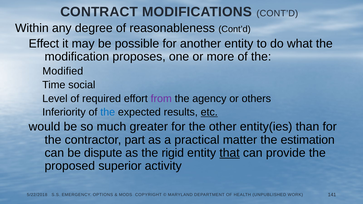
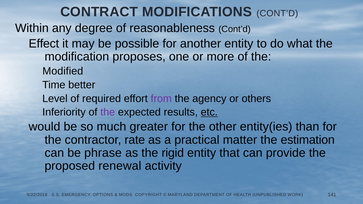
social: social -> better (82, 85)
the colour: blue -> purple (108, 112)
part: part -> rate (135, 140)
dispute: dispute -> phrase (103, 153)
that underline: present -> none (230, 153)
superior: superior -> renewal (120, 166)
